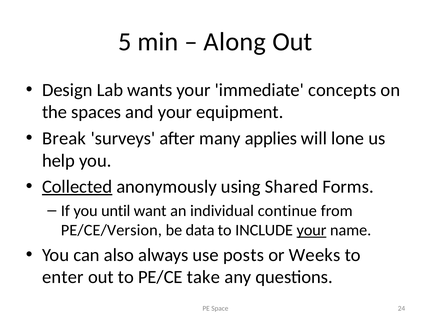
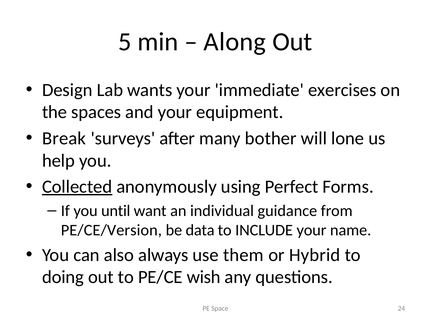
concepts: concepts -> exercises (342, 90)
applies: applies -> bother (271, 138)
Shared: Shared -> Perfect (292, 187)
continue: continue -> guidance (287, 211)
your underline: present -> none (311, 230)
posts: posts -> them (244, 255)
Weeks: Weeks -> Hybrid (315, 255)
enter: enter -> doing (63, 277)
take: take -> wish (204, 277)
